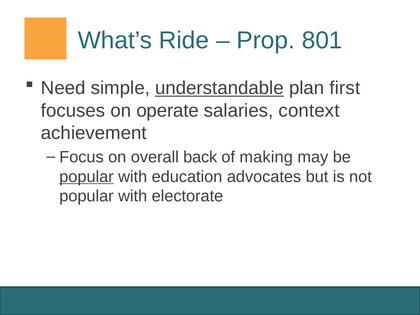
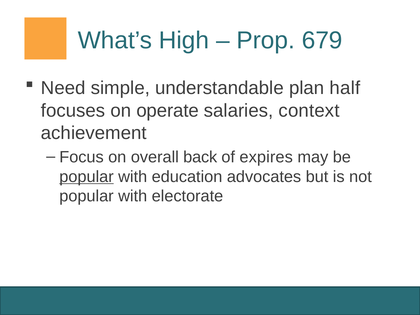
Ride: Ride -> High (184, 41)
801: 801 -> 679 (322, 41)
understandable underline: present -> none (219, 88)
first: first -> half (345, 88)
making: making -> expires (266, 157)
